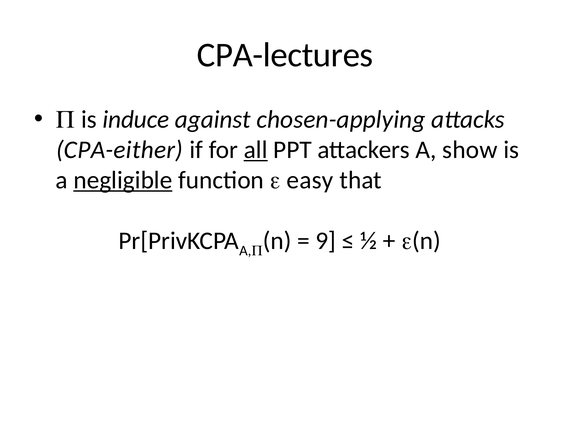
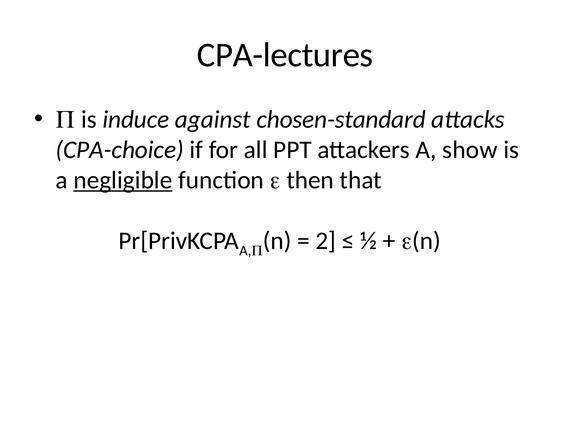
chosen-applying: chosen-applying -> chosen-standard (341, 120)
CPA-either: CPA-either -> CPA-choice (120, 150)
all underline: present -> none (256, 150)
easy: easy -> then (310, 180)
9: 9 -> 2 (326, 241)
